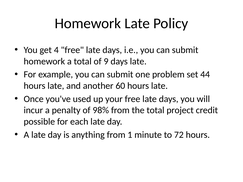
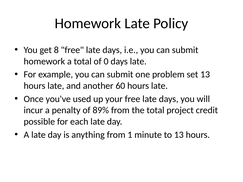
4: 4 -> 8 (56, 50)
9: 9 -> 0 (106, 61)
set 44: 44 -> 13 (205, 75)
98%: 98% -> 89% (101, 110)
to 72: 72 -> 13 (179, 135)
